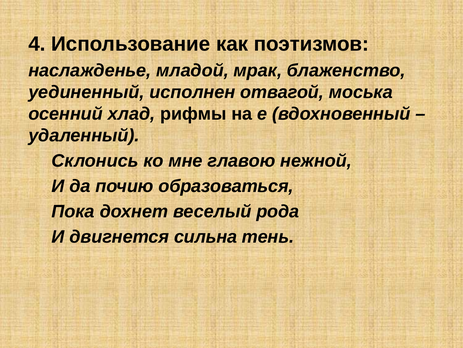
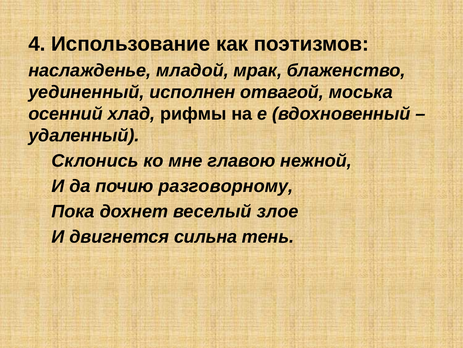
образоваться: образоваться -> разговорному (226, 186)
рода: рода -> злое (278, 211)
